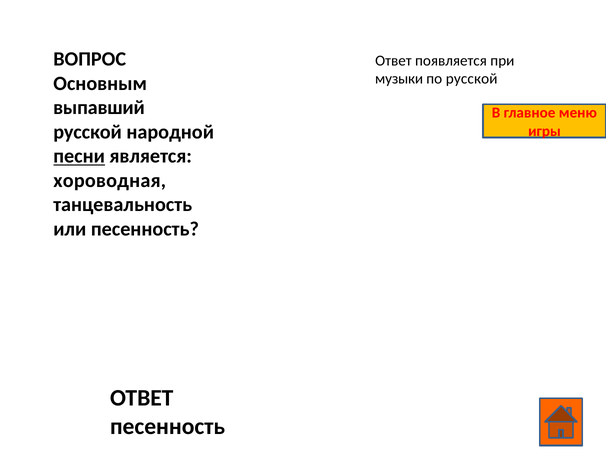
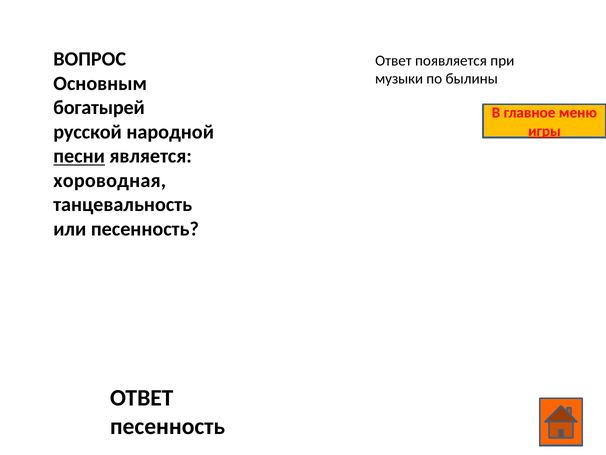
по русской: русской -> былины (472, 79)
выпавший: выпавший -> богатырей (99, 108)
игры underline: none -> present (544, 131)
